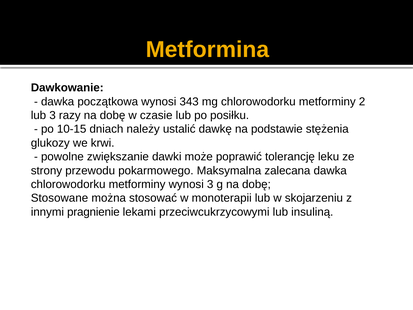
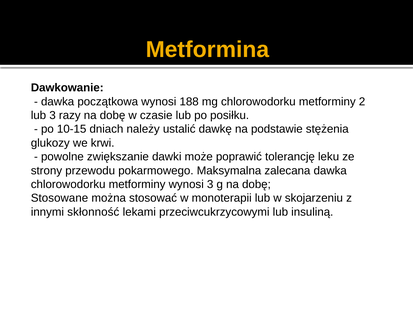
343: 343 -> 188 (189, 102)
pragnienie: pragnienie -> skłonność (93, 212)
